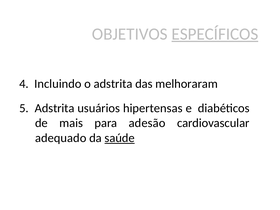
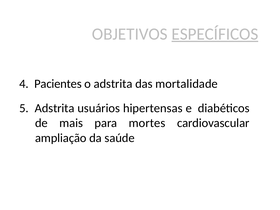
Incluindo: Incluindo -> Pacientes (58, 84)
melhoraram: melhoraram -> mortalidade (187, 84)
adesão: adesão -> mortes (147, 123)
adequado: adequado -> ampliação (61, 138)
saúde underline: present -> none (120, 138)
